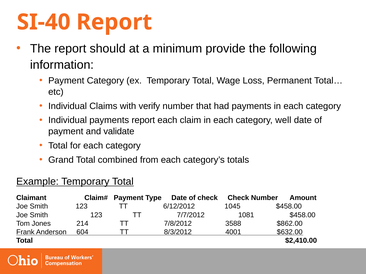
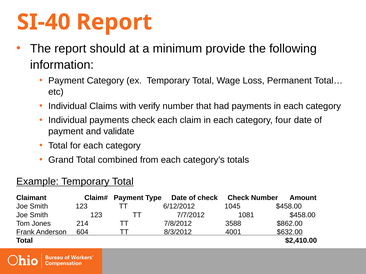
payments report: report -> check (143, 120)
well: well -> four (283, 120)
